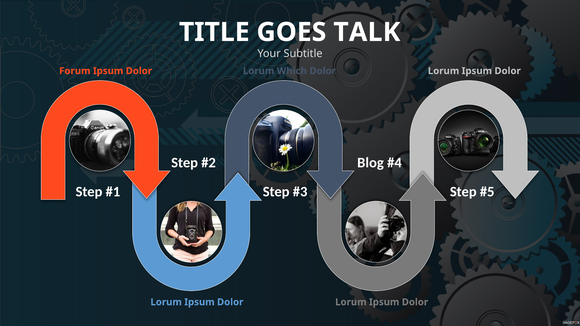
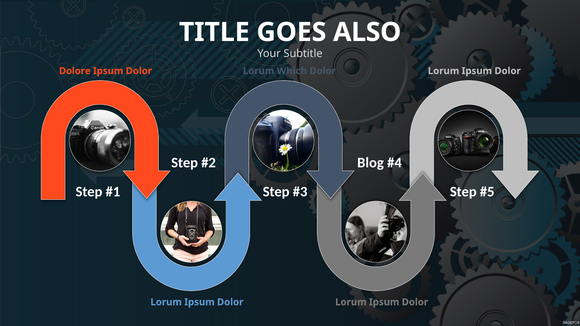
TALK: TALK -> ALSO (367, 32)
Forum: Forum -> Dolore (75, 71)
